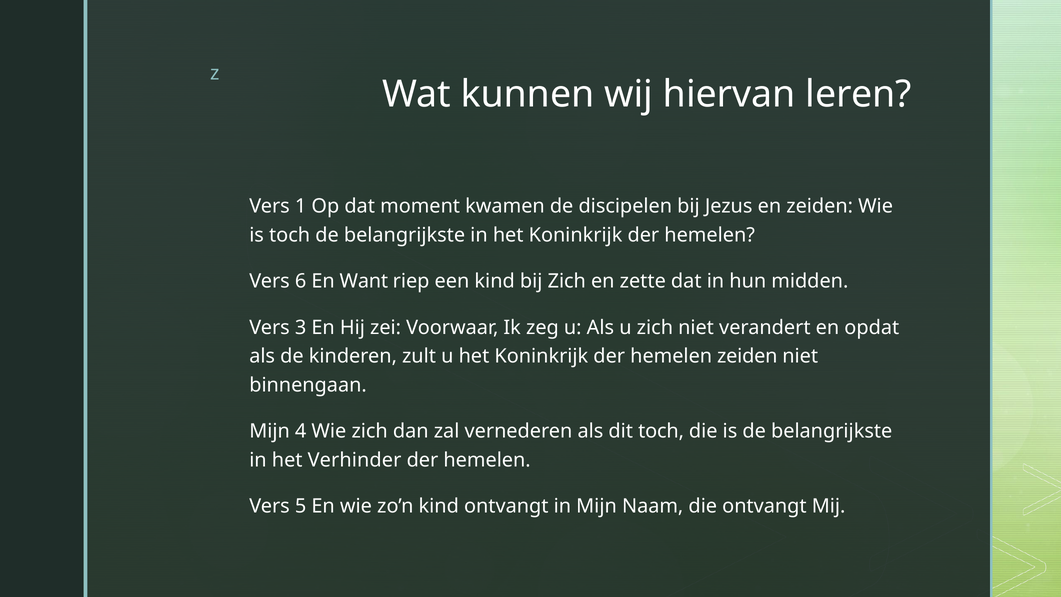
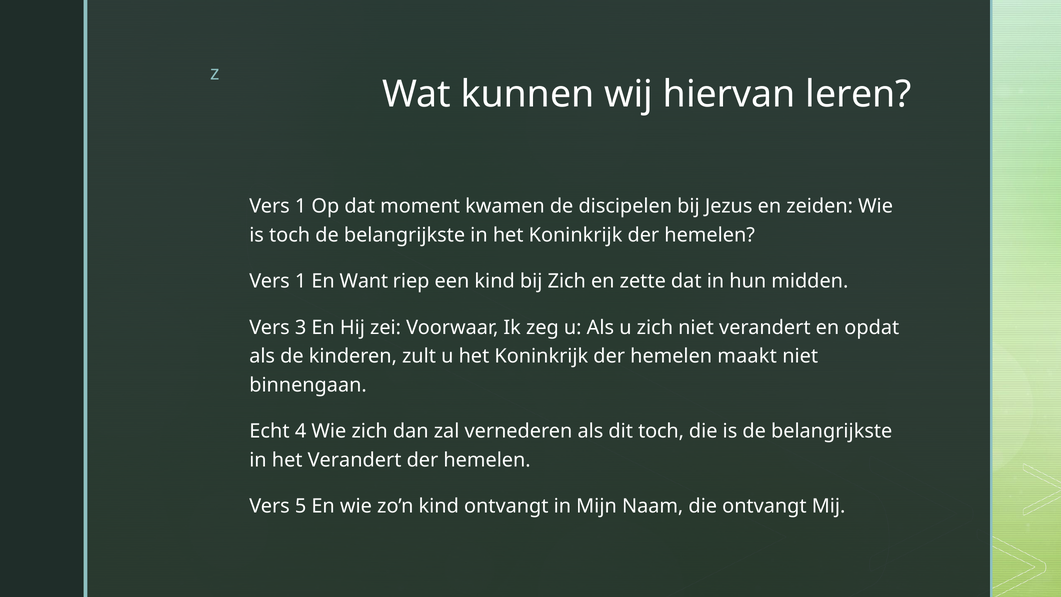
6: 6 -> 1 (301, 281)
hemelen zeiden: zeiden -> maakt (747, 356)
Mijn: Mijn -> Echt (269, 431)
het Verhinder: Verhinder -> Verandert (355, 460)
